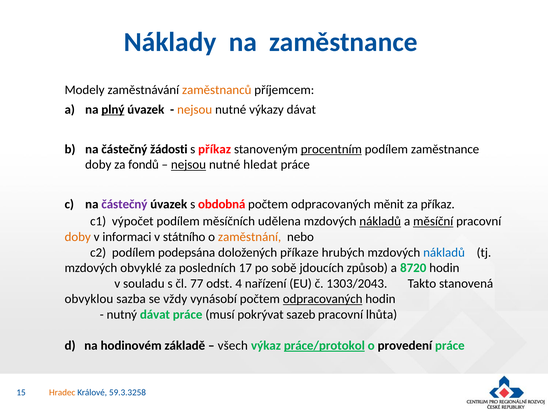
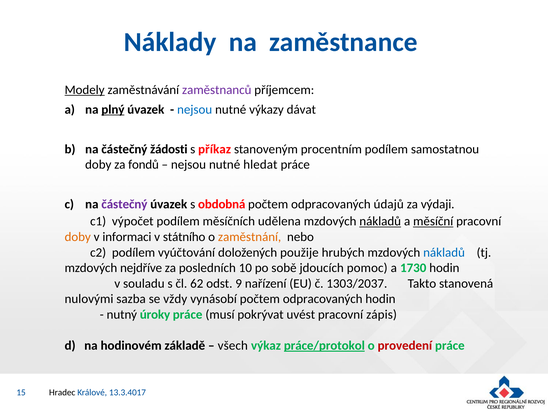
Modely underline: none -> present (85, 90)
zaměstnanců colour: orange -> purple (217, 90)
nejsou colour: orange -> blue (195, 110)
procentním underline: present -> none (331, 149)
podílem zaměstnance: zaměstnance -> samostatnou (445, 149)
nejsou underline: present -> none (189, 165)
měnit: měnit -> údajů (389, 204)
za příkaz: příkaz -> výdaji (438, 204)
podepsána: podepsána -> vyúčtování (187, 252)
příkaze: příkaze -> použije (299, 252)
obvyklé: obvyklé -> nejdříve (141, 268)
17: 17 -> 10 (245, 268)
způsob: způsob -> pomoc (367, 268)
8720: 8720 -> 1730 (413, 268)
77: 77 -> 62 (197, 283)
4: 4 -> 9 (239, 283)
1303/2043: 1303/2043 -> 1303/2037 (357, 283)
obvyklou: obvyklou -> nulovými (89, 299)
odpracovaných underline: present -> none (323, 299)
nutný dávat: dávat -> úroky (155, 315)
sazeb: sazeb -> uvést (301, 315)
lhůta: lhůta -> zápis (382, 315)
provedení colour: black -> red (405, 346)
Hradec colour: orange -> black (62, 392)
59.3.3258: 59.3.3258 -> 13.3.4017 (128, 392)
